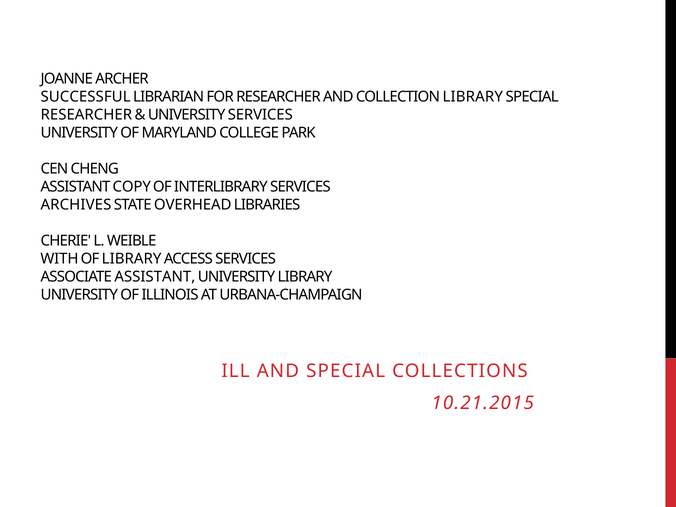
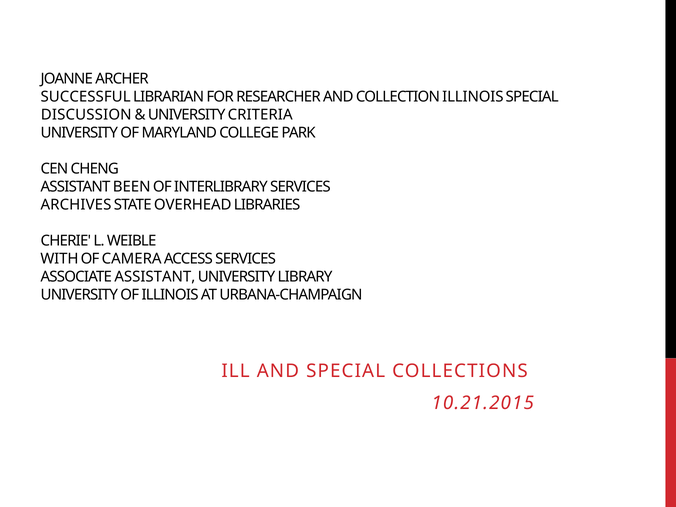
COLLECTION LIBRARY: LIBRARY -> ILLINOIS (473, 97)
RESEARCHER: RESEARCHER -> DISCUSSION (86, 115)
UNIVERSITY SERVICES: SERVICES -> CRITERIA (260, 115)
COPY: COPY -> BEEN (132, 187)
OF LIBRARY: LIBRARY -> CAMERA (132, 259)
